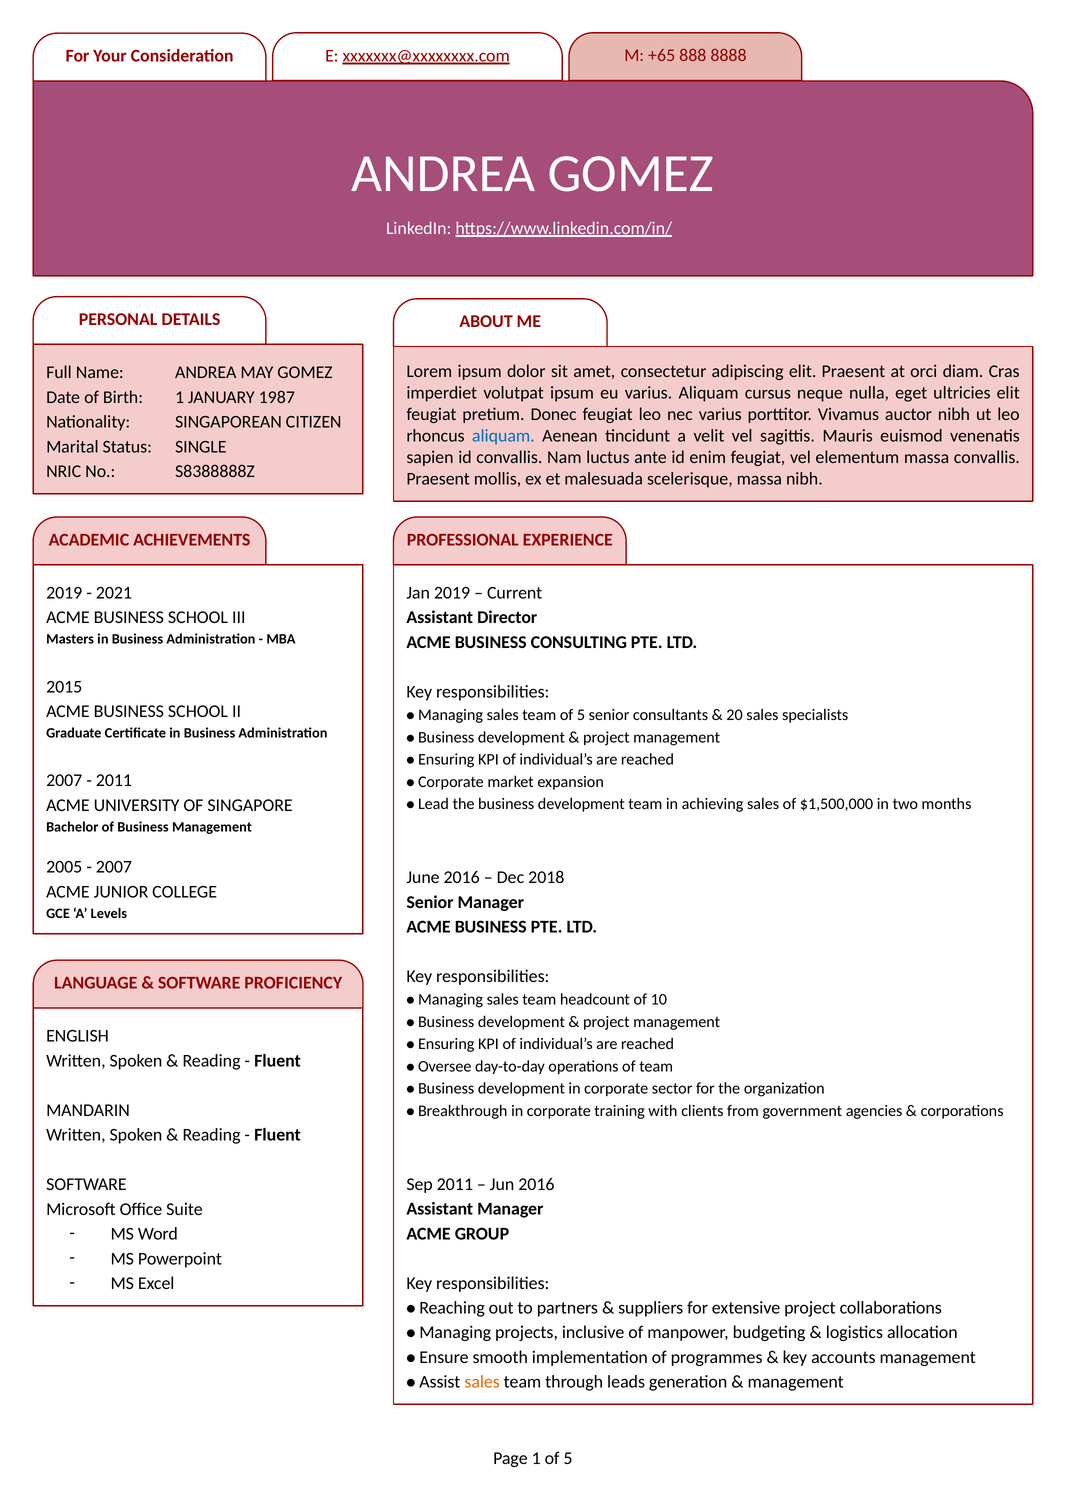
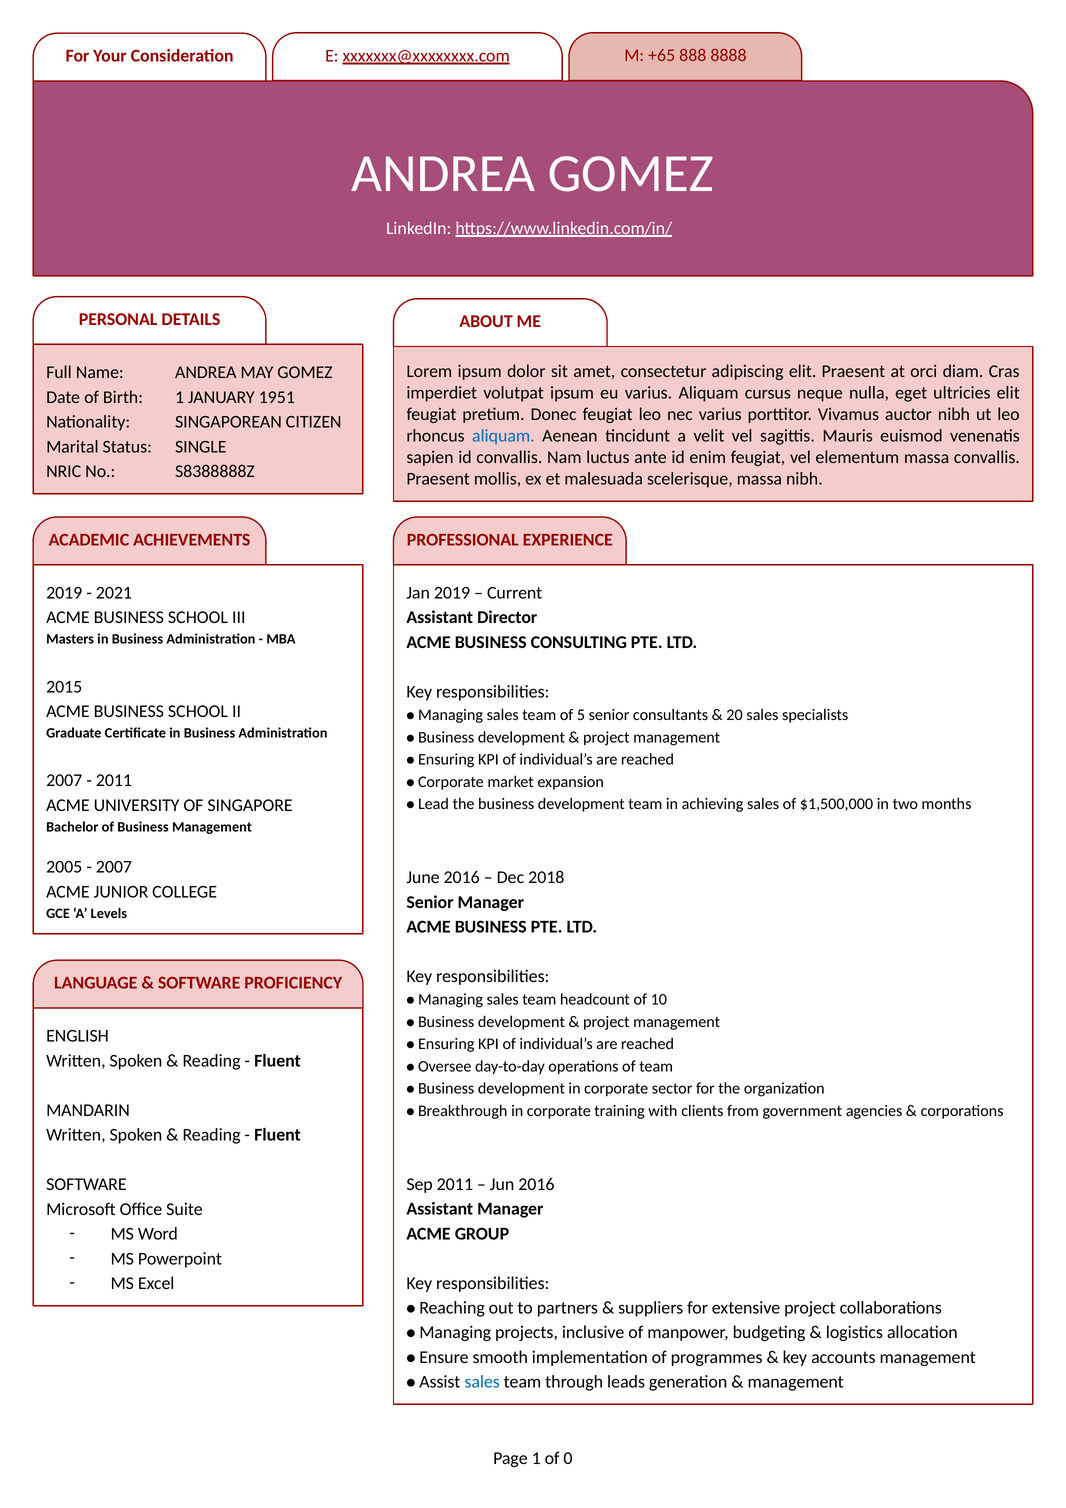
1987: 1987 -> 1951 (277, 397)
sales colour: orange -> blue (482, 1382)
1 of 5: 5 -> 0 (568, 1458)
